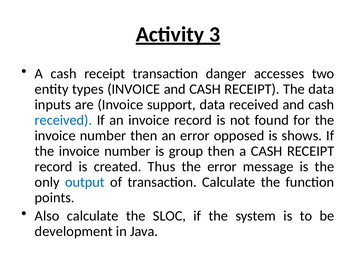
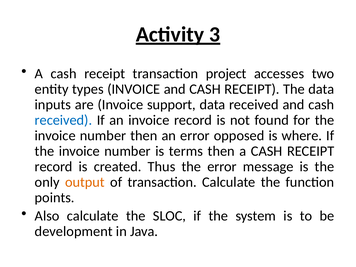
danger: danger -> project (226, 74)
shows: shows -> where (302, 136)
group: group -> terms (186, 151)
output colour: blue -> orange (85, 182)
